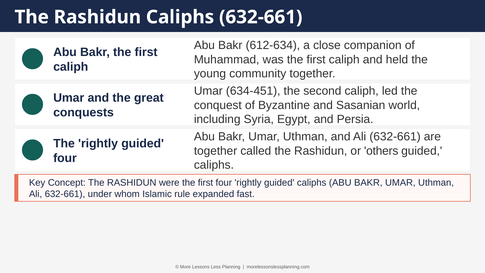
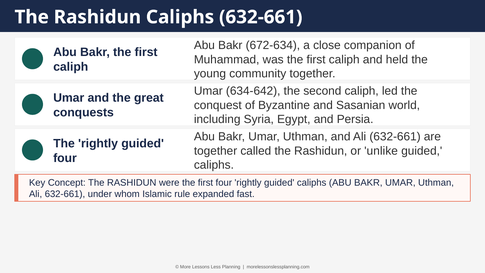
612-634: 612-634 -> 672-634 (273, 45)
634-451: 634-451 -> 634-642 (253, 91)
others: others -> unlike (381, 151)
